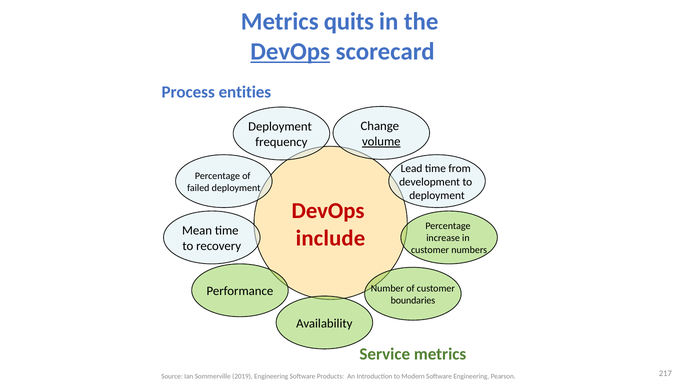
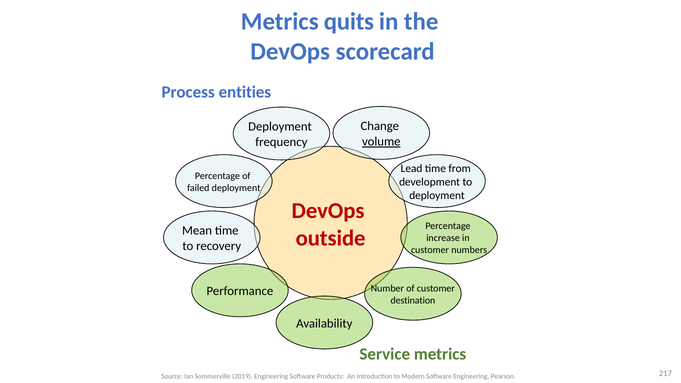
DevOps underline: present -> none (290, 51)
include: include -> outside (331, 238)
boundaries: boundaries -> destination (413, 300)
